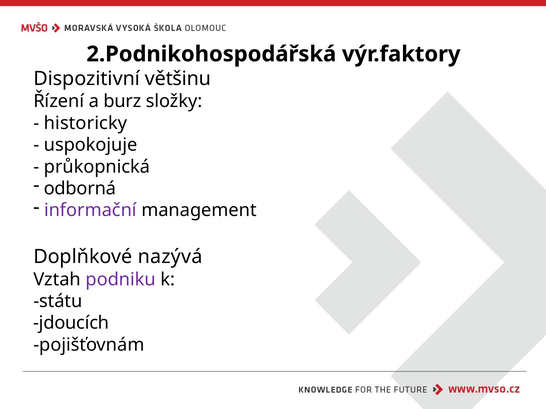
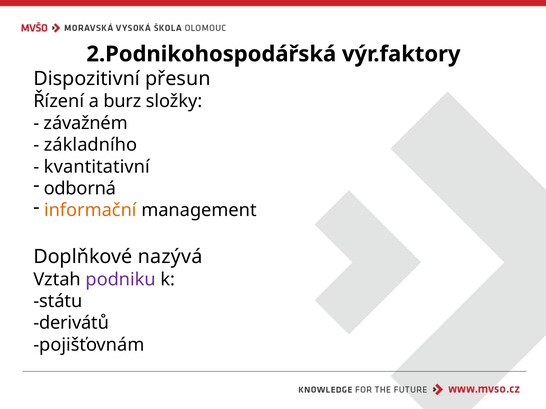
většinu: většinu -> přesun (178, 79)
historicky: historicky -> závažném (86, 123)
uspokojuje: uspokojuje -> základního (91, 145)
průkopnická: průkopnická -> kvantitativní (97, 167)
informační colour: purple -> orange (90, 211)
jdoucích: jdoucích -> derivátů (71, 323)
